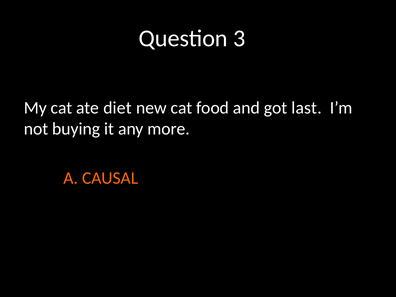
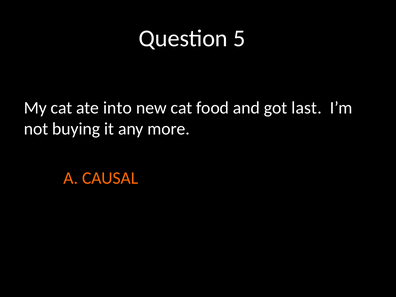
3: 3 -> 5 (239, 38)
diet: diet -> into (117, 108)
